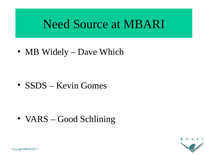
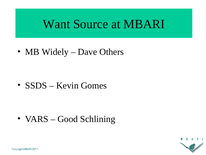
Need: Need -> Want (56, 24)
Which: Which -> Others (112, 52)
